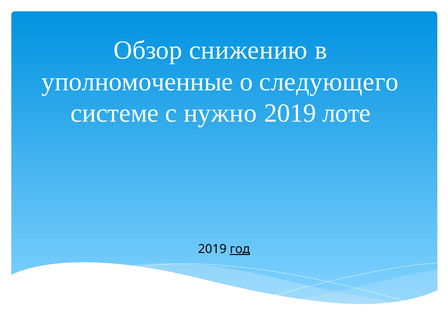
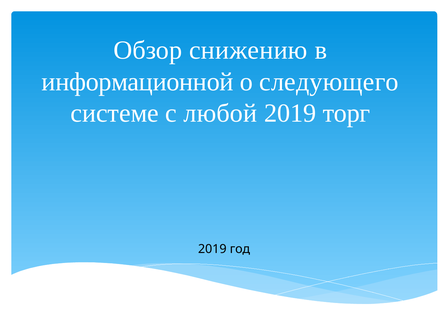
уполномоченные: уполномоченные -> информационной (138, 82)
нужно: нужно -> любой (220, 113)
лоте: лоте -> торг (347, 113)
год underline: present -> none (240, 249)
